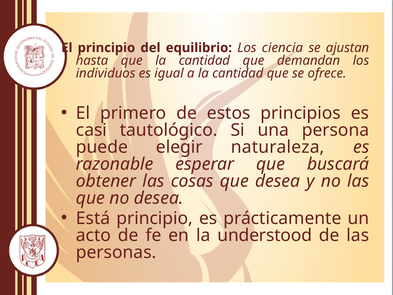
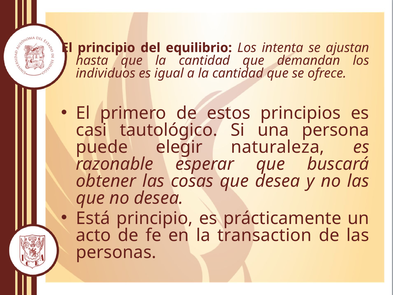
ciencia: ciencia -> intenta (283, 48)
understood: understood -> transaction (265, 235)
